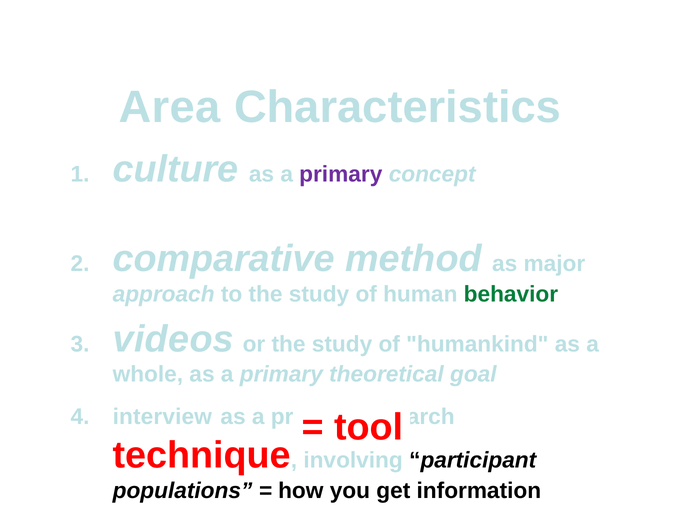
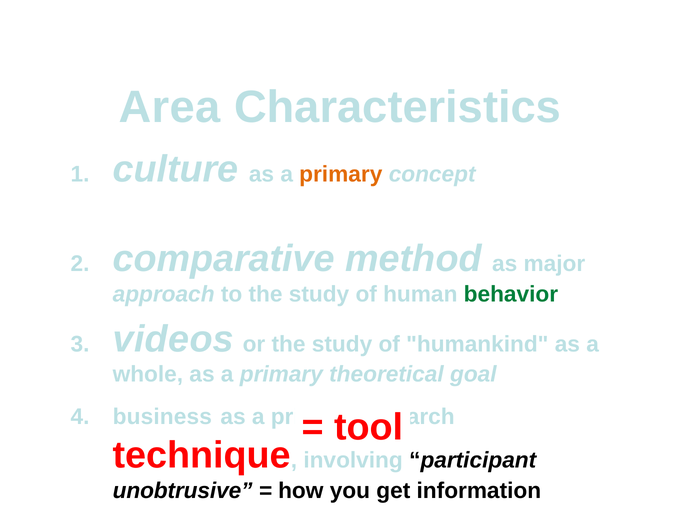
primary colour: purple -> orange (341, 174)
interview: interview -> business (162, 417)
populations: populations -> unobtrusive (183, 491)
